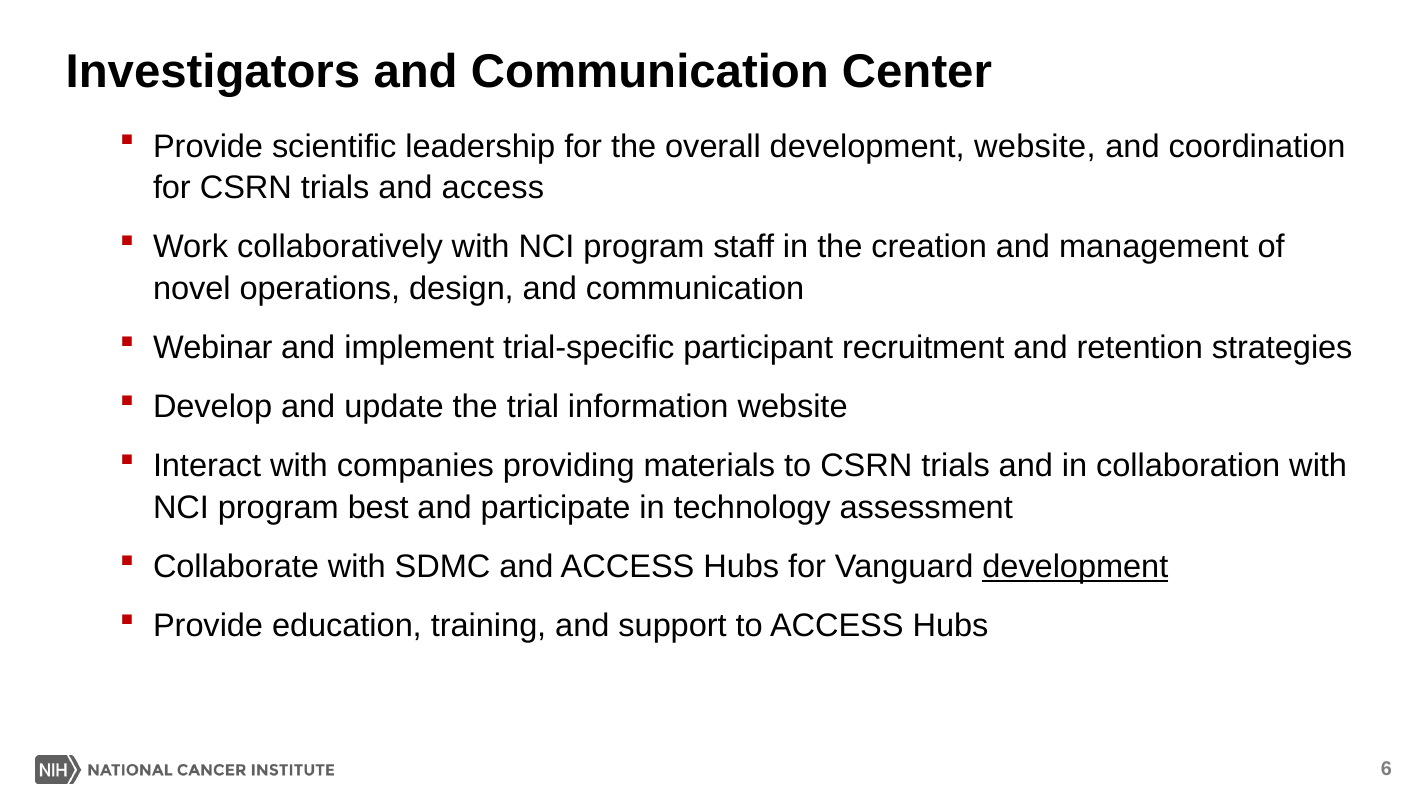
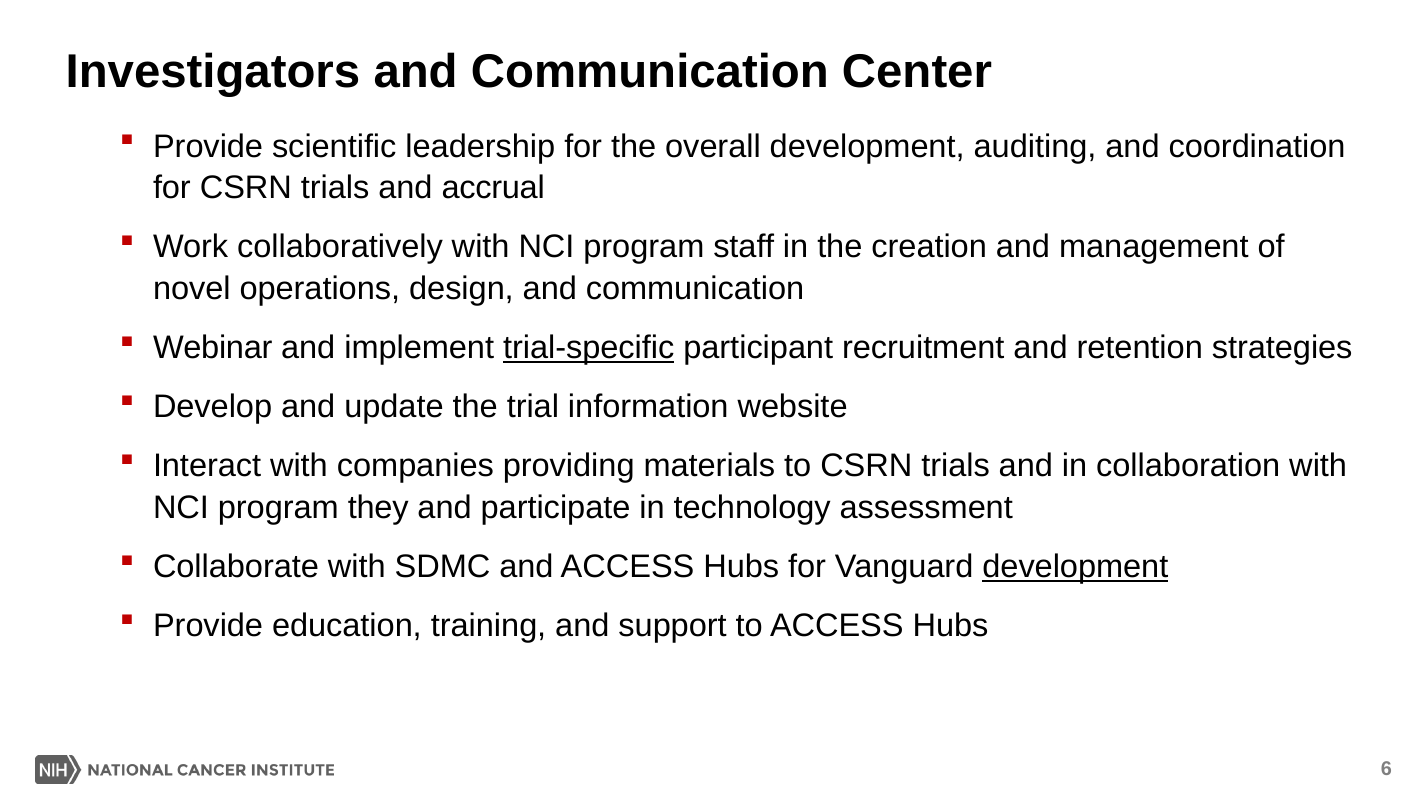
development website: website -> auditing (1035, 147)
trials and access: access -> accrual (493, 188)
trial-specific underline: none -> present (589, 348)
best: best -> they (378, 508)
